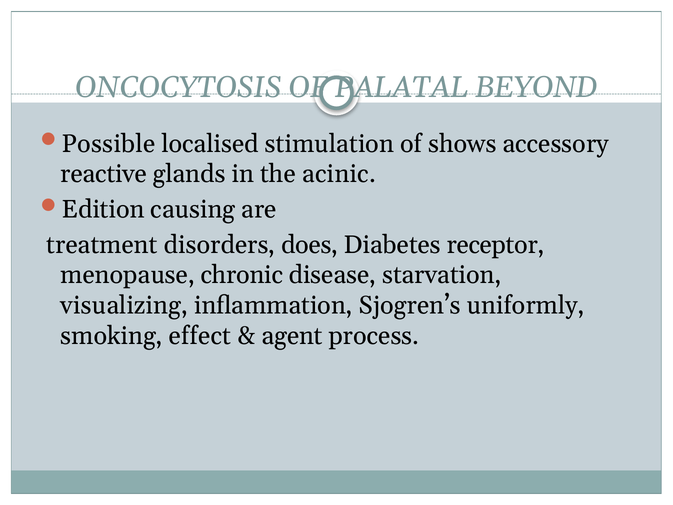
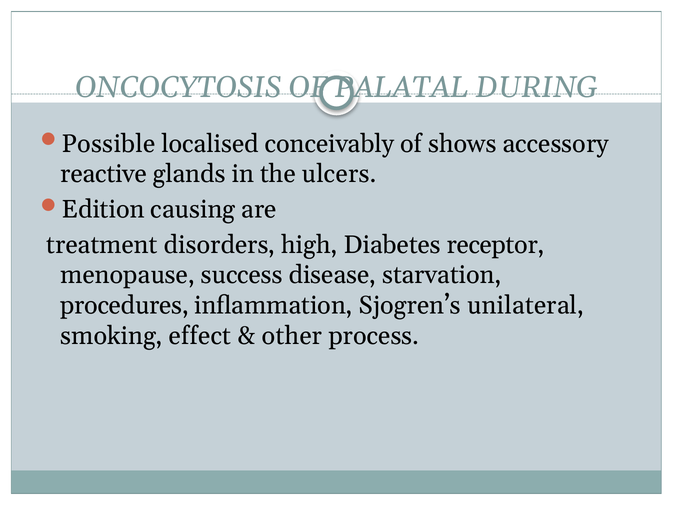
BEYOND: BEYOND -> DURING (537, 87)
stimulation: stimulation -> conceivably (330, 144)
acinic: acinic -> ulcers (339, 174)
does: does -> high (309, 245)
chronic: chronic -> success (242, 275)
visualizing: visualizing -> procedures (125, 305)
uniformly: uniformly -> unilateral (526, 305)
agent: agent -> other (292, 336)
